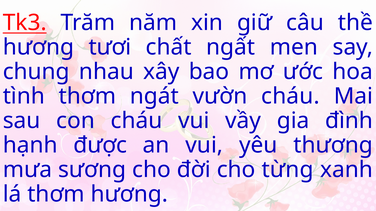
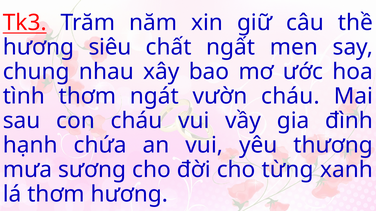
tươi: tươi -> siêu (110, 47)
được: được -> chứa (100, 145)
